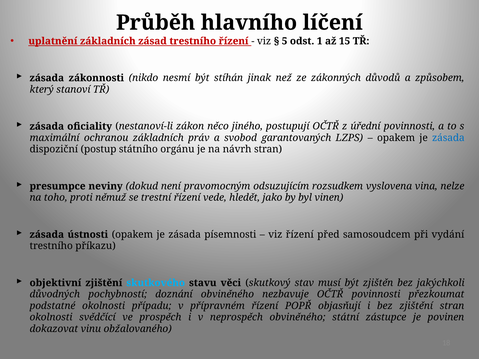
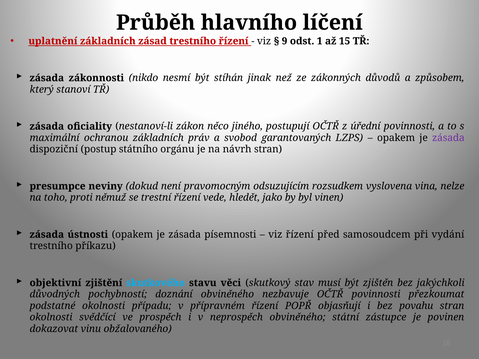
5: 5 -> 9 (285, 41)
zásada colour: blue -> purple (448, 138)
bez zjištění: zjištění -> povahu (416, 306)
